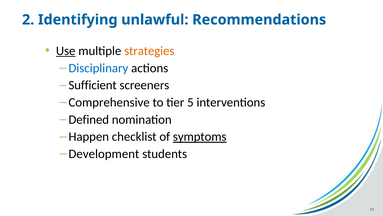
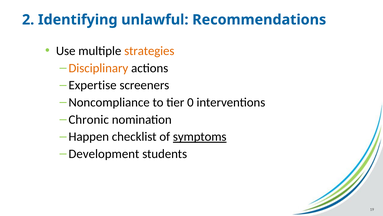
Use underline: present -> none (66, 51)
Disciplinary colour: blue -> orange (98, 68)
Sufficient: Sufficient -> Expertise (93, 85)
Comprehensive: Comprehensive -> Noncompliance (109, 102)
5: 5 -> 0 (190, 102)
Defined: Defined -> Chronic (89, 119)
